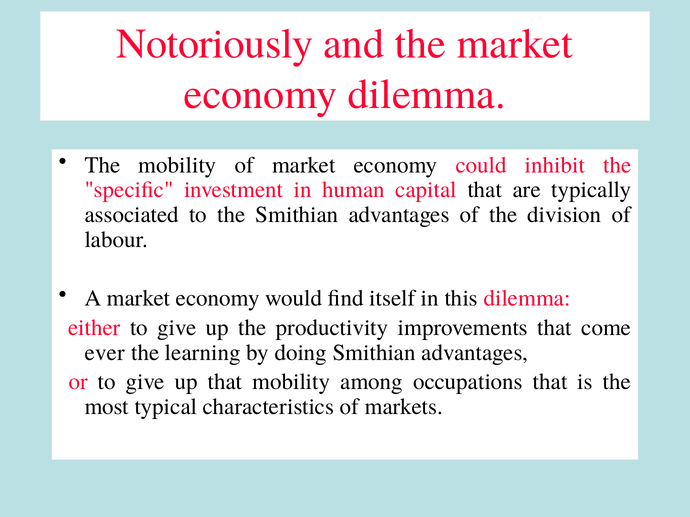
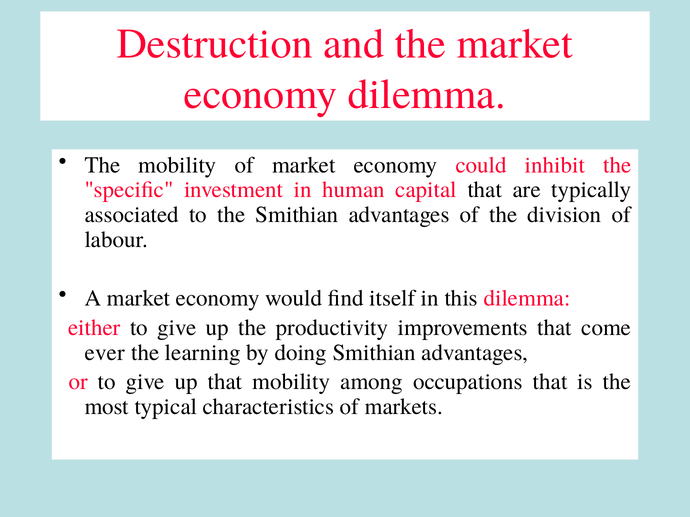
Notoriously: Notoriously -> Destruction (215, 44)
